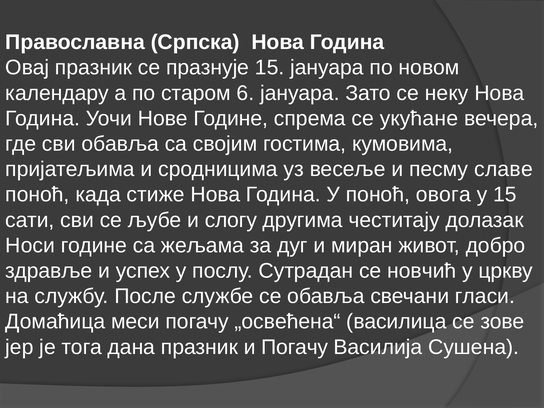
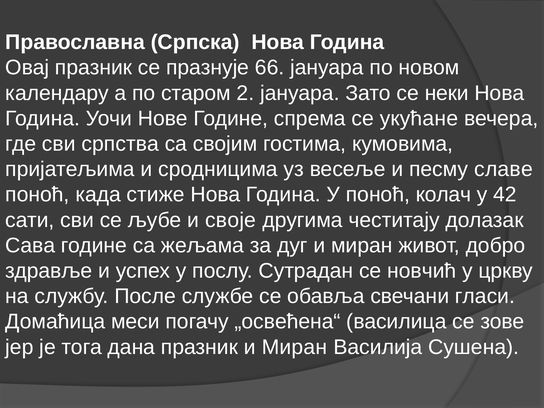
празнује 15: 15 -> 66 (270, 68)
6: 6 -> 2 (245, 93)
неку: неку -> неки (447, 93)
сви обавља: обавља -> српства (120, 144)
овога: овога -> колач (444, 195)
у 15: 15 -> 42 (505, 195)
слогу: слогу -> своје (231, 220)
Носи: Носи -> Сава (30, 245)
празник и Погачу: Погачу -> Миран (295, 347)
